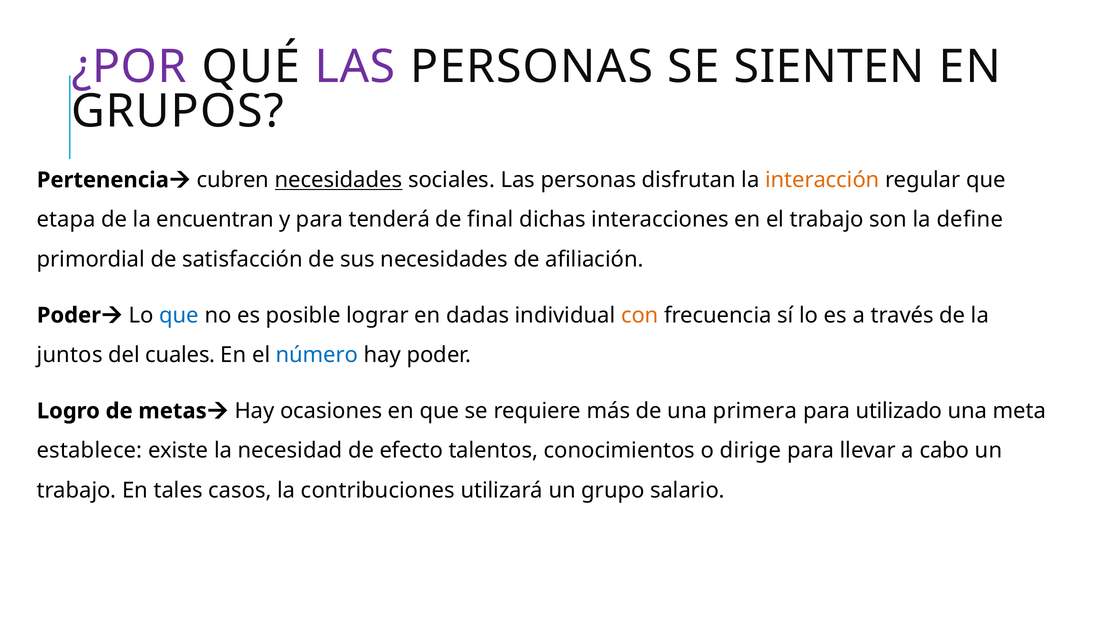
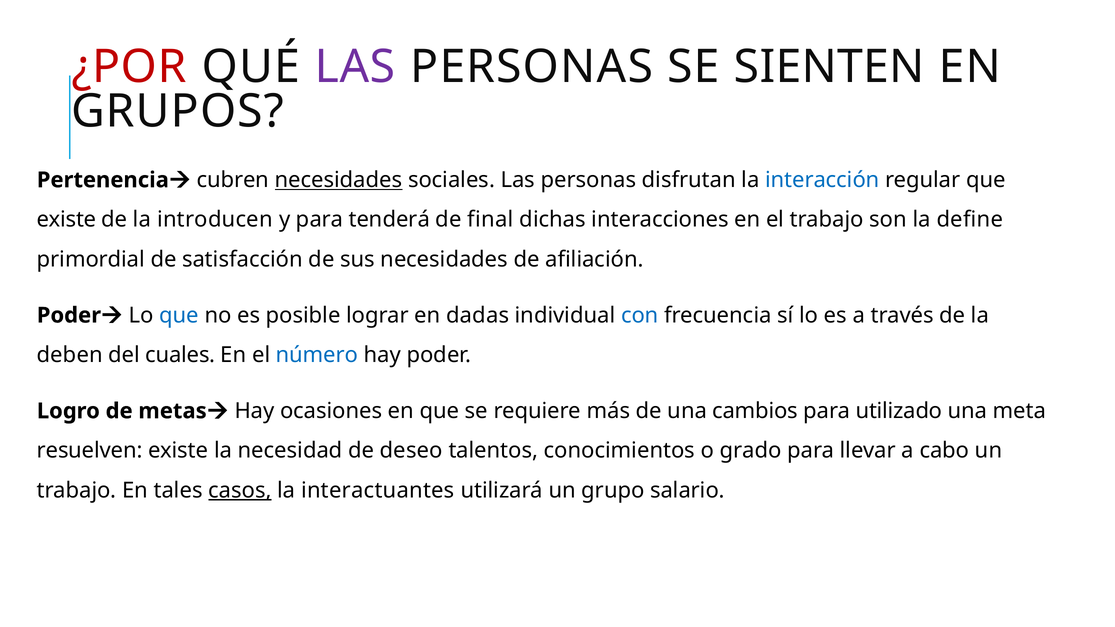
¿POR colour: purple -> red (129, 67)
interacción colour: orange -> blue (822, 180)
etapa: etapa -> existe (66, 220)
encuentran: encuentran -> introducen (215, 220)
con colour: orange -> blue (640, 315)
juntos: juntos -> deben (70, 355)
primera: primera -> cambios (755, 411)
establece: establece -> resuelven (90, 451)
efecto: efecto -> deseo (411, 451)
dirige: dirige -> grado (751, 451)
casos underline: none -> present (240, 491)
contribuciones: contribuciones -> interactuantes (378, 491)
